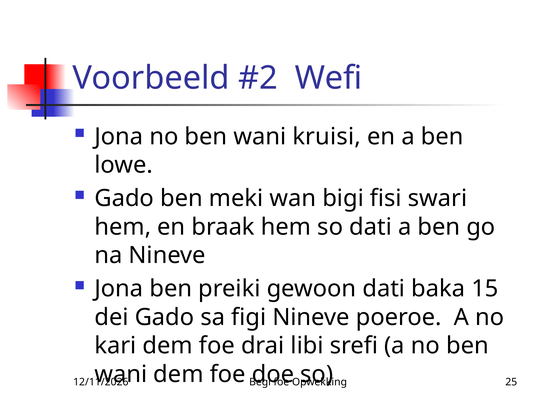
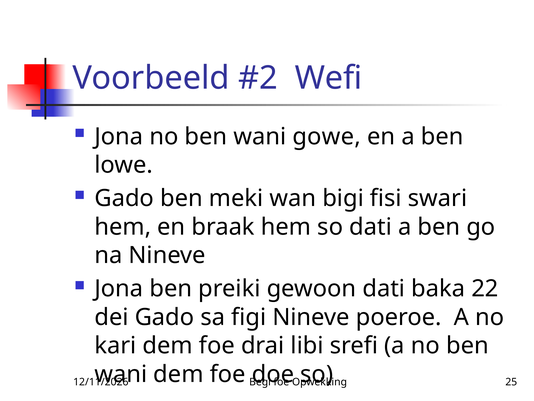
kruisi: kruisi -> gowe (327, 136)
15: 15 -> 22 (485, 288)
